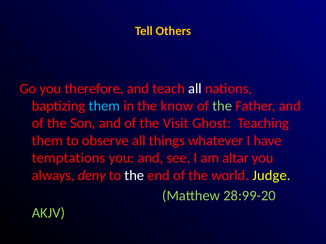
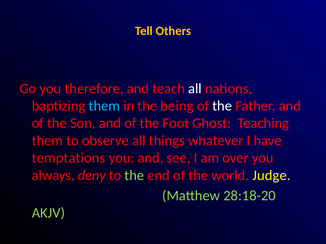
know: know -> being (177, 106)
the colour: light green -> white (222, 106)
Visit: Visit -> Foot (176, 123)
altar: altar -> over (236, 158)
the colour: white -> light green (134, 176)
28:99-20: 28:99-20 -> 28:18-20 (250, 196)
